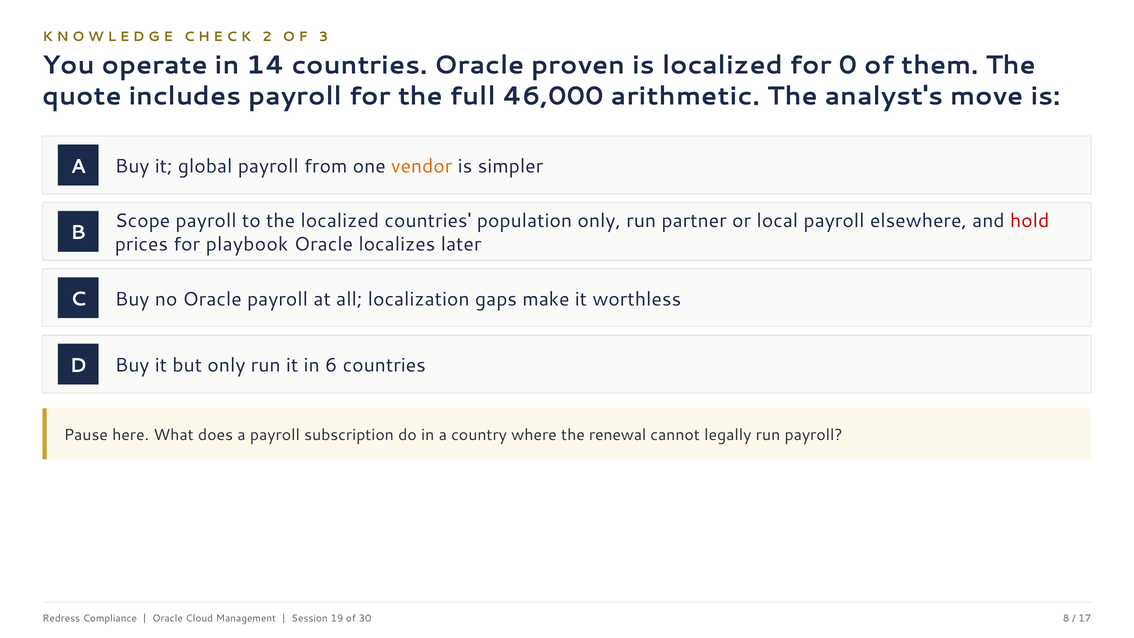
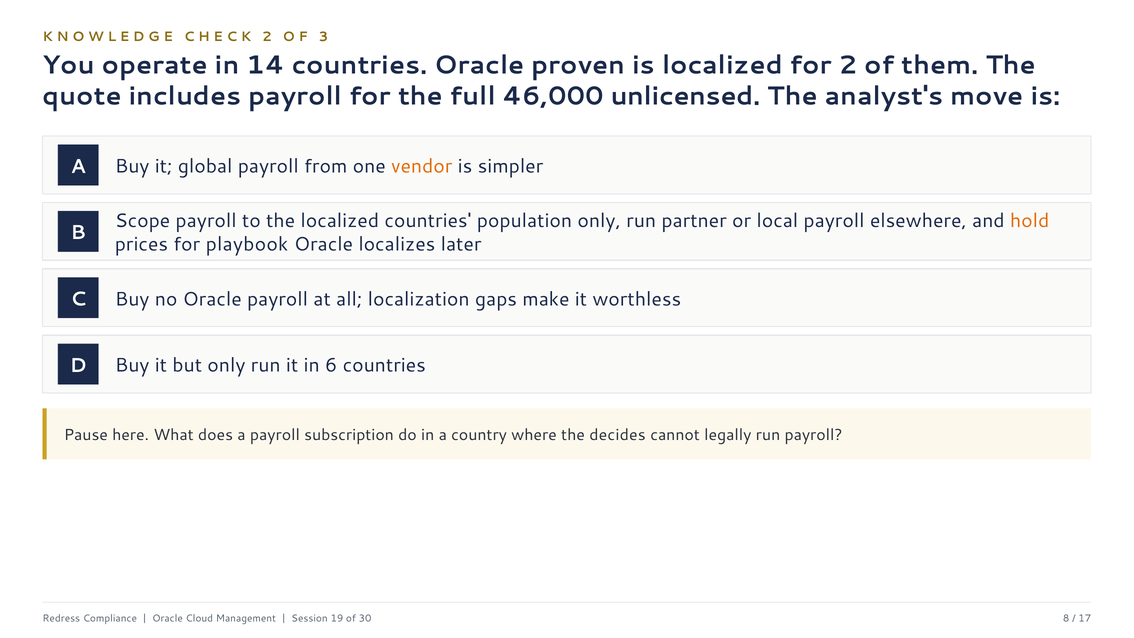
for 0: 0 -> 2 (848, 65)
arithmetic: arithmetic -> unlicensed (686, 96)
hold colour: red -> orange (1030, 221)
renewal: renewal -> decides (618, 435)
